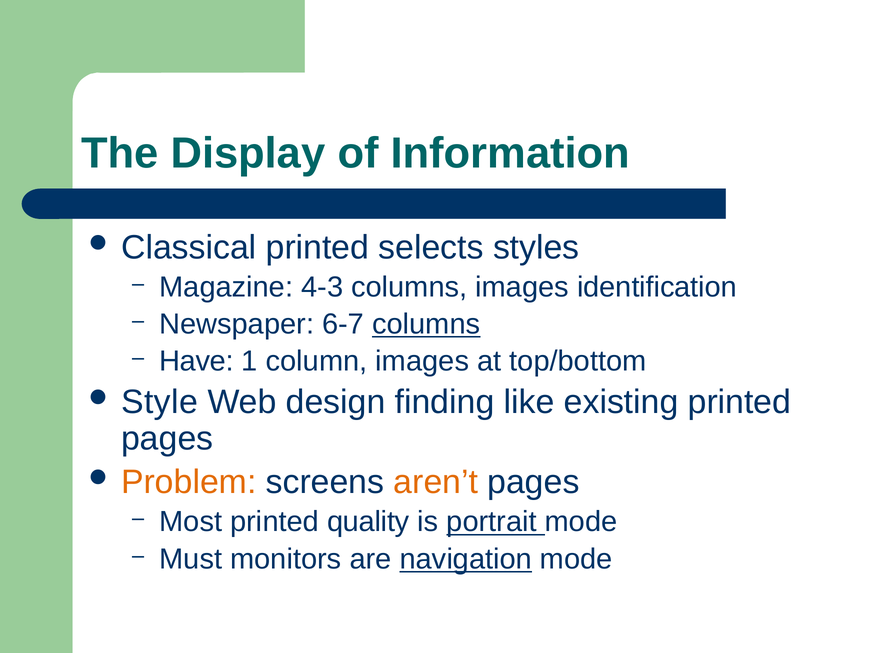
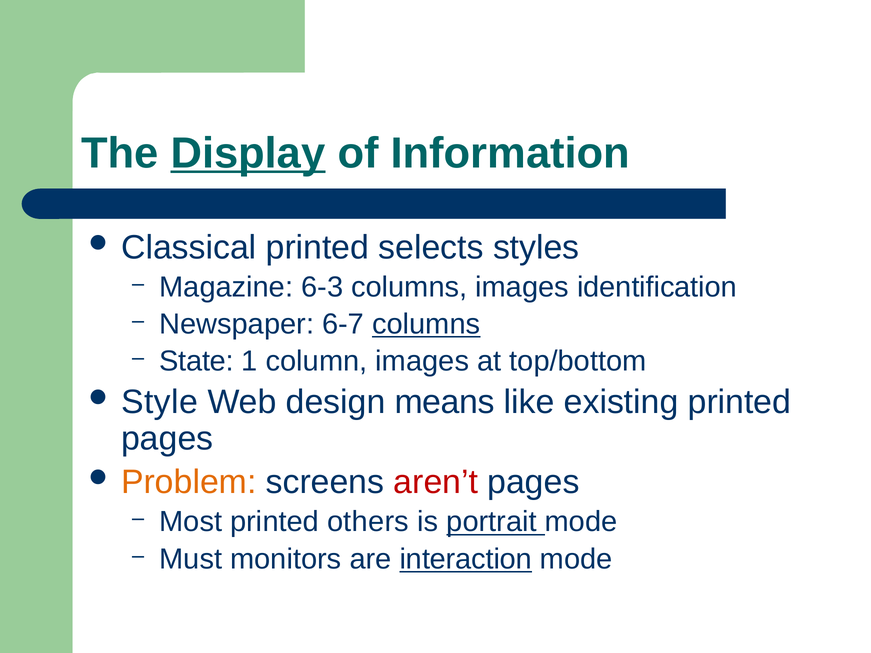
Display underline: none -> present (248, 153)
4-3: 4-3 -> 6-3 (322, 287)
Have: Have -> State (197, 362)
finding: finding -> means (445, 402)
aren’t colour: orange -> red (436, 482)
quality: quality -> others (368, 522)
navigation: navigation -> interaction (466, 559)
